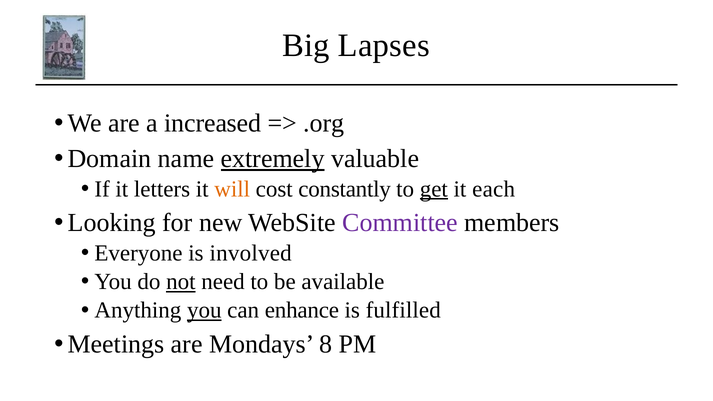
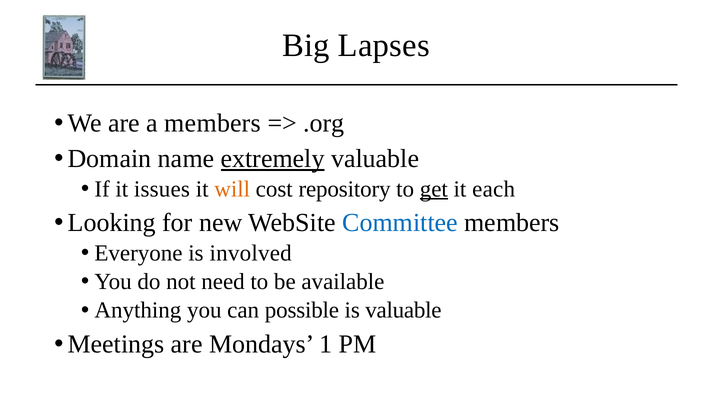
a increased: increased -> members (213, 123)
letters: letters -> issues (162, 189)
constantly: constantly -> repository (345, 189)
Committee colour: purple -> blue (400, 223)
not underline: present -> none (181, 282)
you underline: present -> none (204, 310)
enhance: enhance -> possible (302, 310)
is fulfilled: fulfilled -> valuable (403, 310)
8: 8 -> 1 (326, 344)
